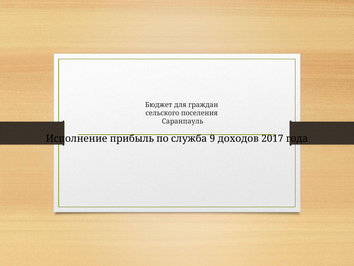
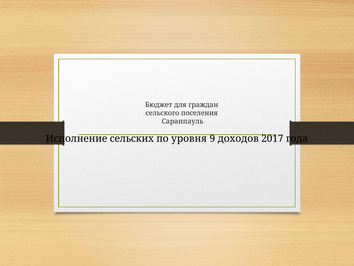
прибыль: прибыль -> сельских (132, 138)
служба: служба -> уровня (189, 138)
